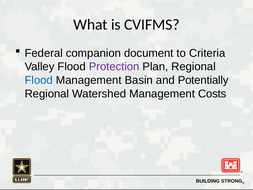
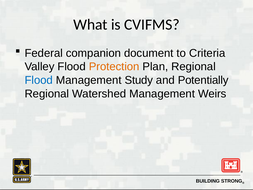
Protection colour: purple -> orange (114, 67)
Basin: Basin -> Study (139, 80)
Costs: Costs -> Weirs (212, 94)
